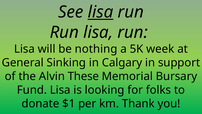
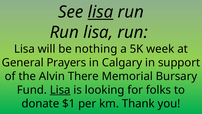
Sinking: Sinking -> Prayers (66, 62)
These: These -> There (83, 76)
Lisa underline: none -> present (60, 90)
